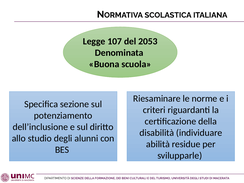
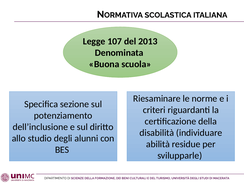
2053: 2053 -> 2013 (148, 41)
